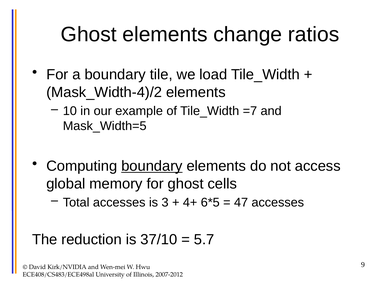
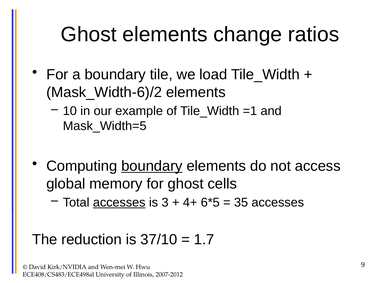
Mask_Width-4)/2: Mask_Width-4)/2 -> Mask_Width-6)/2 (104, 92)
=7: =7 -> =1 (250, 111)
accesses underline: none -> present (119, 203)
47: 47 -> 35 (241, 203)
5.7: 5.7 -> 1.7 (204, 240)
